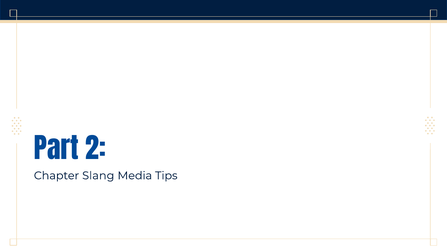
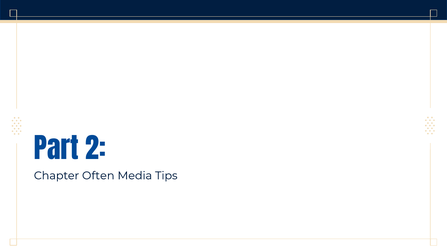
Slang: Slang -> Often (98, 176)
